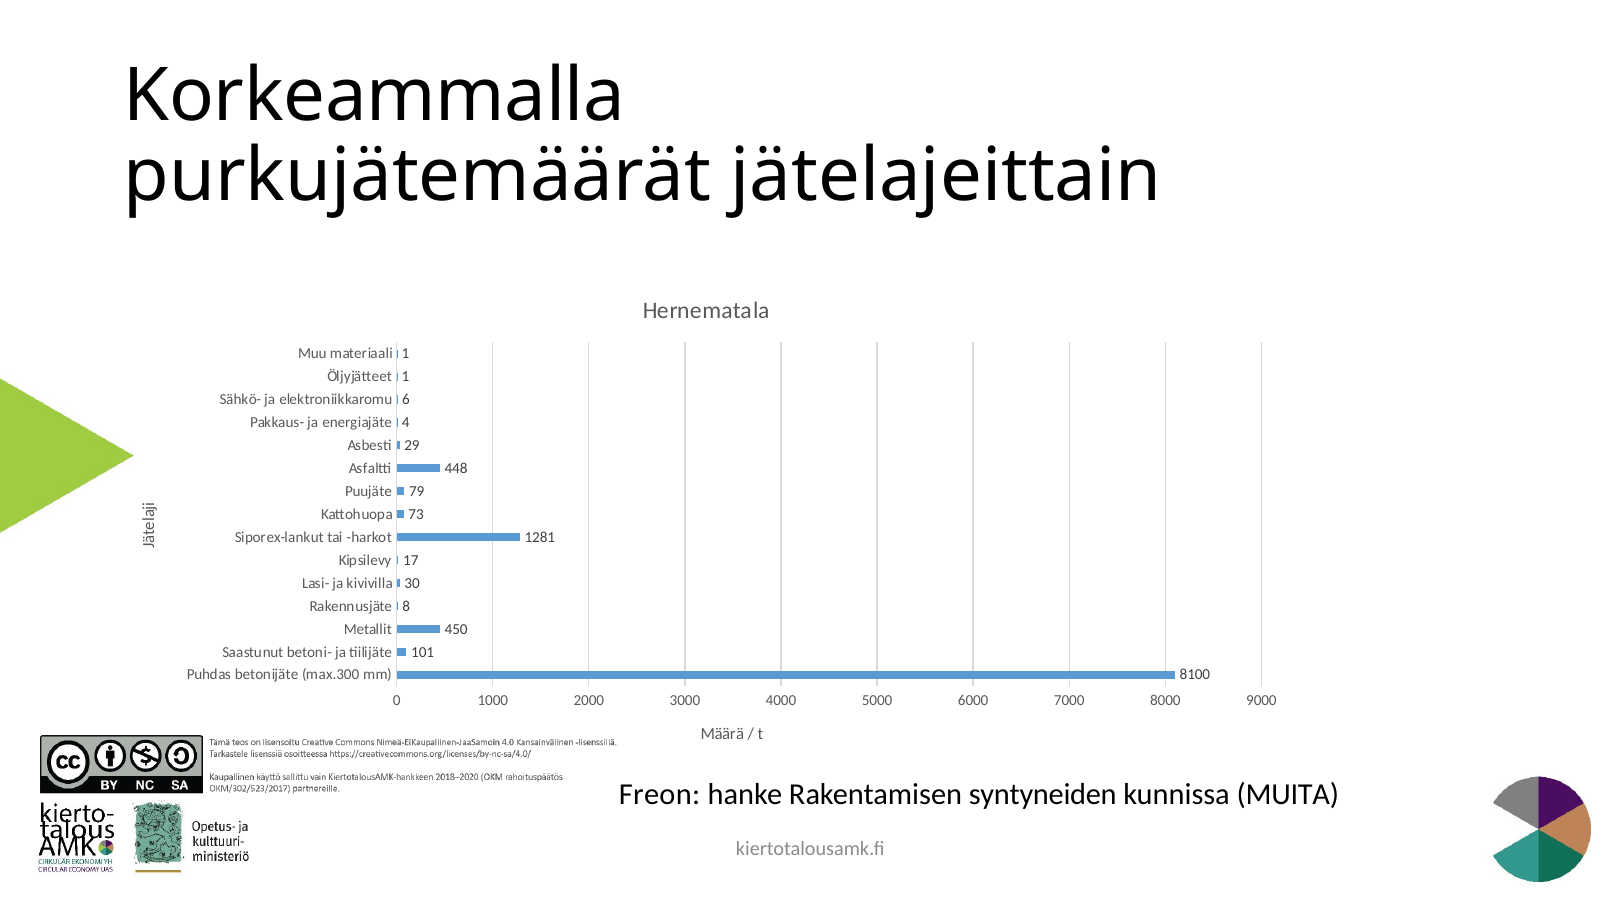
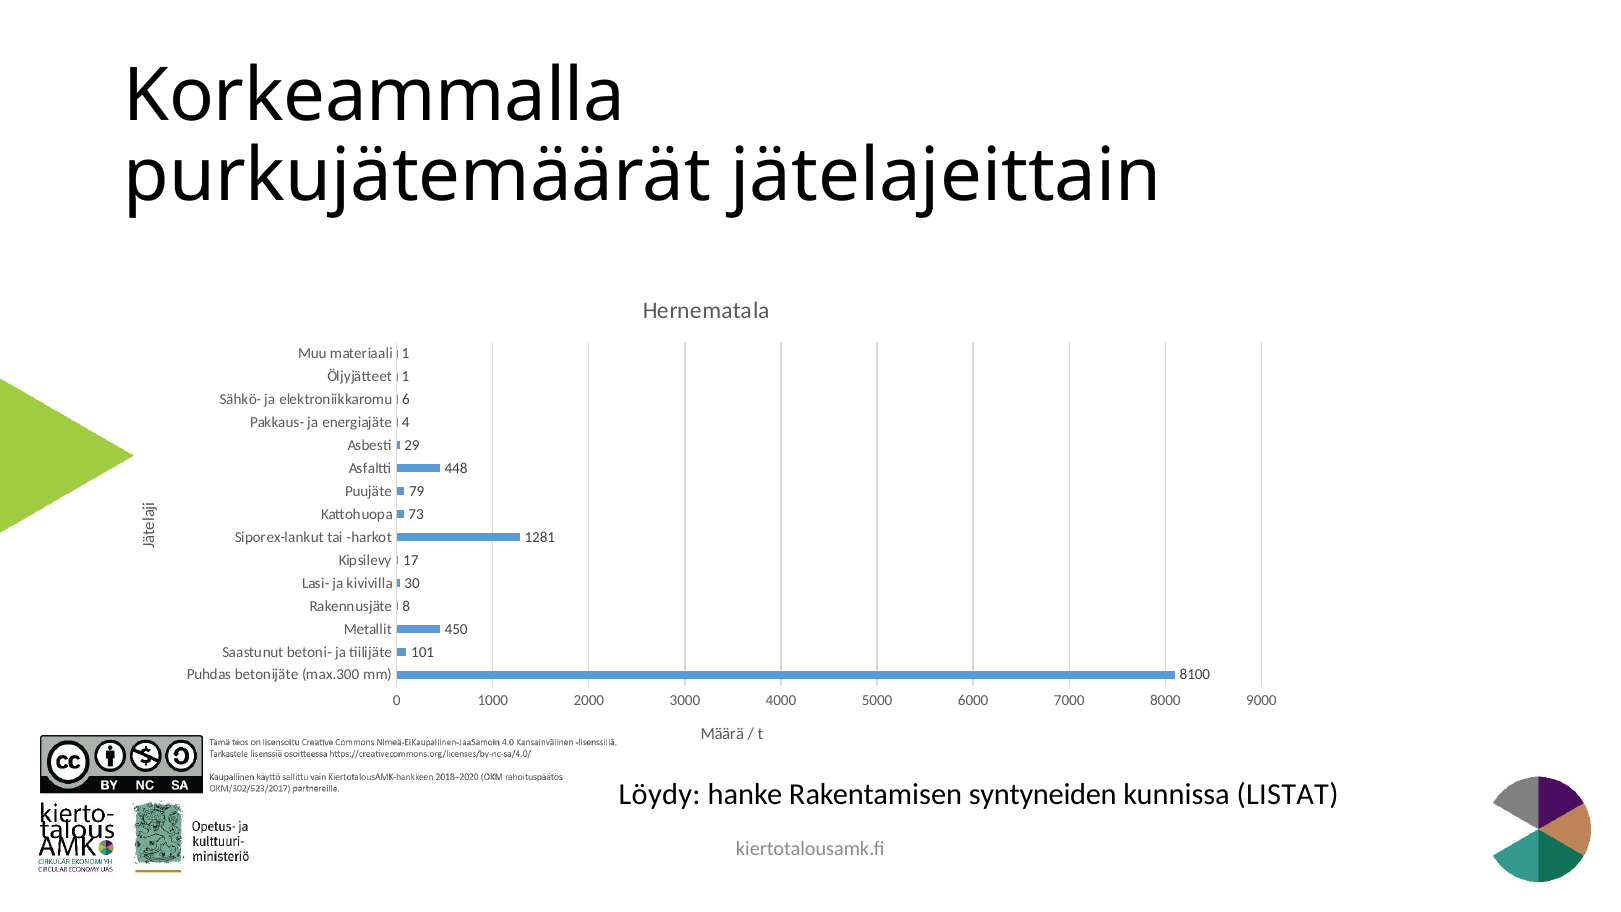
Freon: Freon -> Löydy (660, 794)
MUITA: MUITA -> LISTAT (1288, 794)
